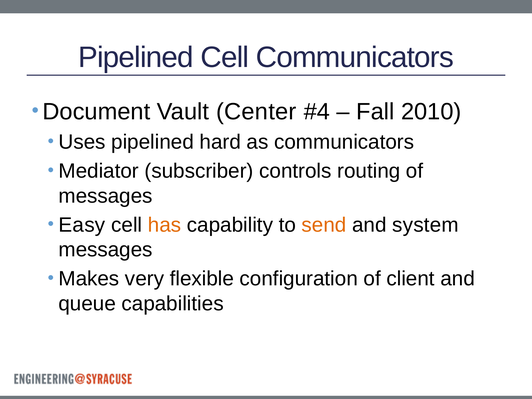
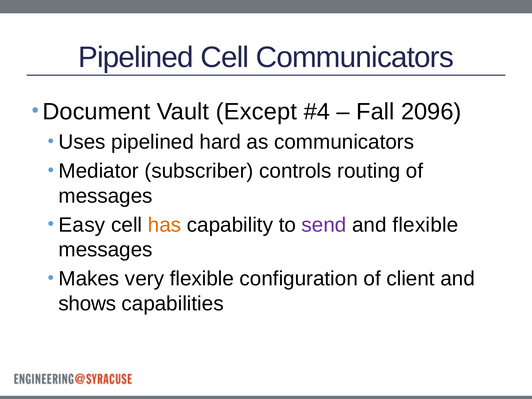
Center: Center -> Except (256, 112)
2010: 2010 -> 2096 (431, 112)
send colour: orange -> purple (324, 225)
and system: system -> flexible (425, 225)
queue: queue -> shows (87, 304)
